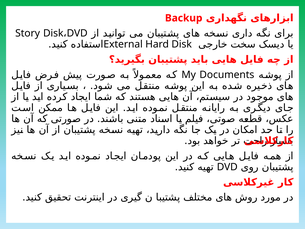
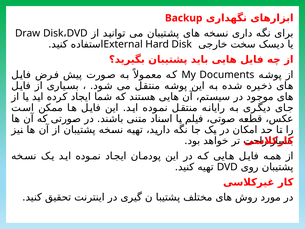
Story: Story -> Draw (28, 33)
